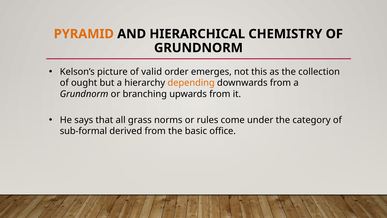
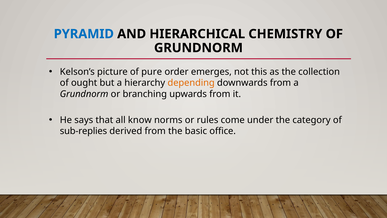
PYRAMID colour: orange -> blue (84, 34)
valid: valid -> pure (152, 72)
grass: grass -> know (140, 120)
sub-formal: sub-formal -> sub-replies (83, 131)
